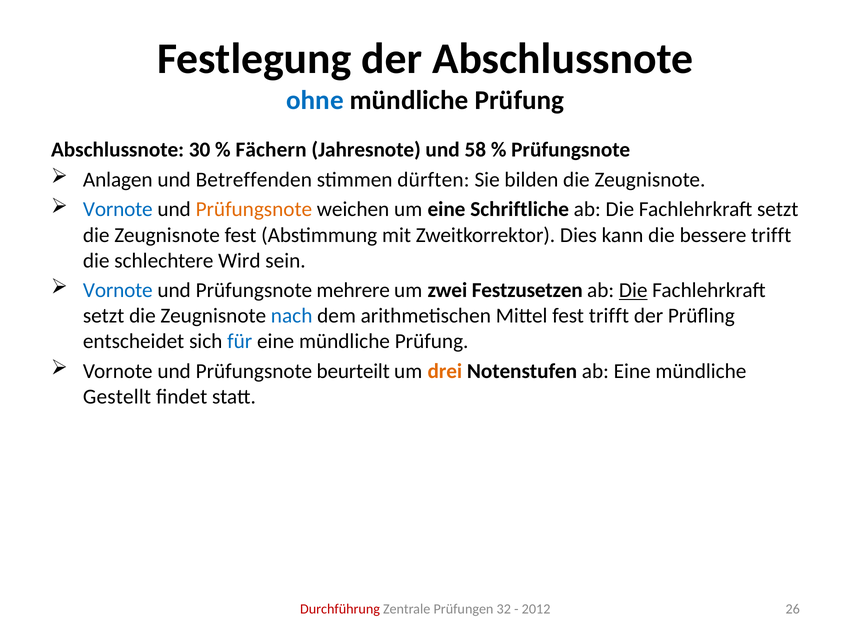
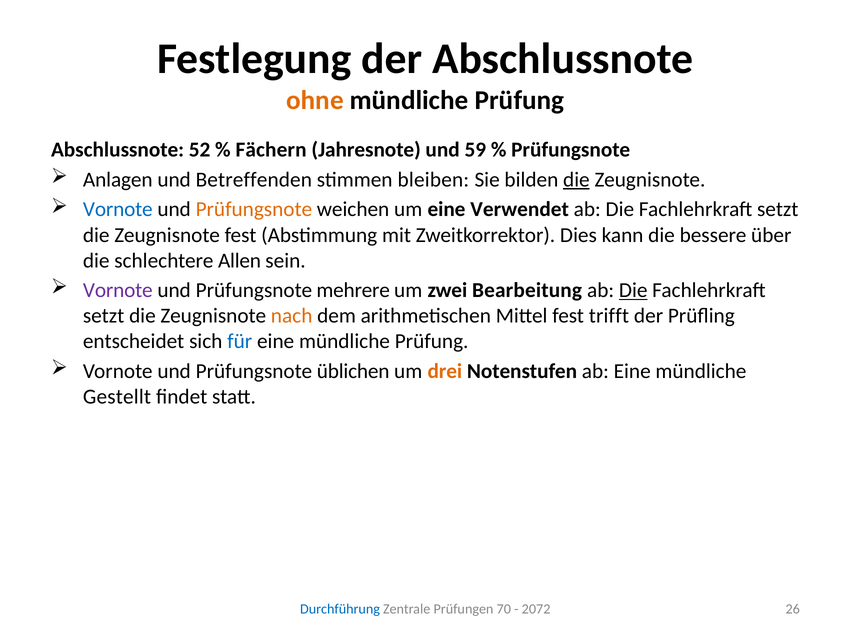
ohne colour: blue -> orange (315, 100)
30: 30 -> 52 (200, 150)
58: 58 -> 59 (475, 150)
dürften: dürften -> bleiben (433, 180)
die underline: none -> present (576, 180)
Schriftliche: Schriftliche -> Verwendet (520, 210)
bessere trifft: trifft -> über (771, 235)
Wird: Wird -> Allen (239, 261)
Vornote colour: blue -> purple (118, 290)
Festzusetzen: Festzusetzen -> Bearbeitung (527, 290)
nach colour: blue -> orange (292, 316)
beurteilt: beurteilt -> üblichen (353, 371)
Durchführung colour: red -> blue (340, 609)
32: 32 -> 70 (504, 609)
2012: 2012 -> 2072 (536, 609)
